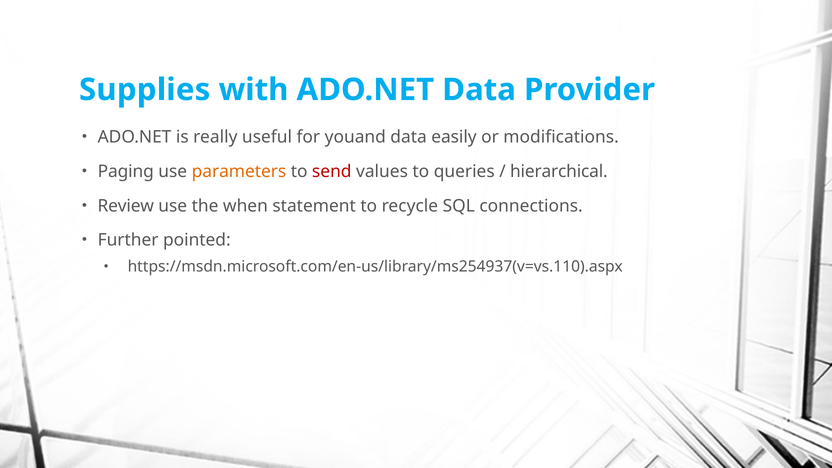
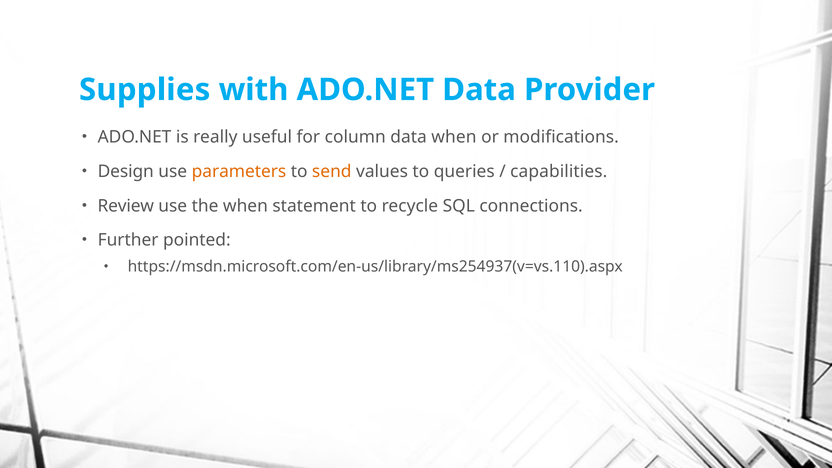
youand: youand -> column (355, 137)
data easily: easily -> when (454, 137)
Paging: Paging -> Design (126, 172)
send colour: red -> orange (332, 172)
hierarchical: hierarchical -> capabilities (559, 172)
